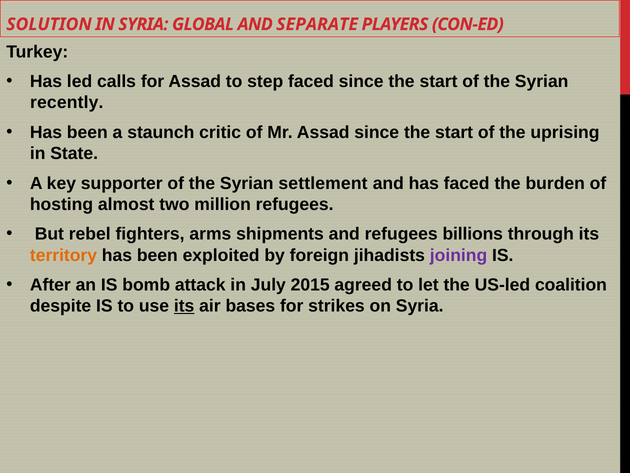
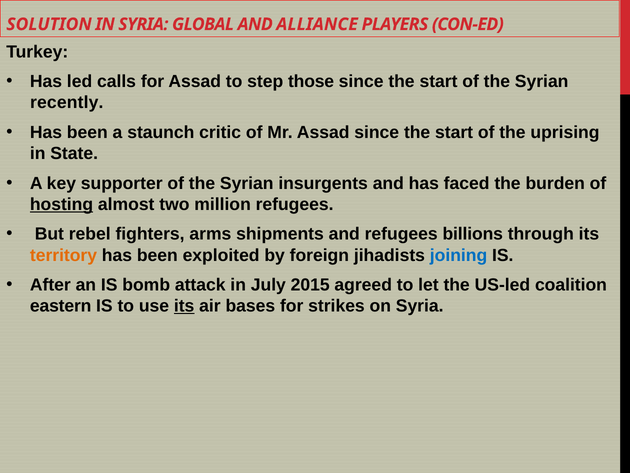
SEPARATE: SEPARATE -> ALLIANCE (317, 24)
step faced: faced -> those (311, 81)
settlement: settlement -> insurgents (323, 183)
hosting underline: none -> present (62, 204)
joining colour: purple -> blue (459, 255)
despite: despite -> eastern (61, 306)
